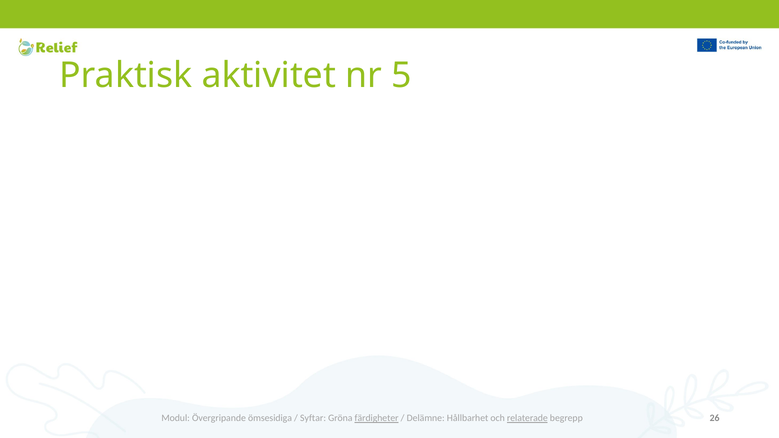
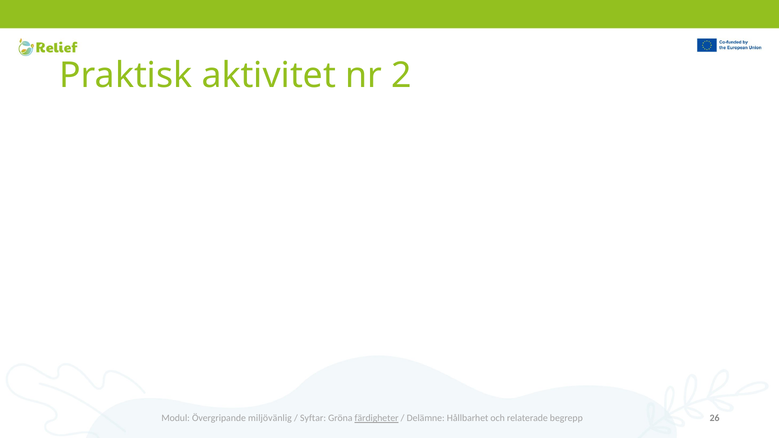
5: 5 -> 2 (401, 76)
ömsesidiga: ömsesidiga -> miljövänlig (270, 418)
relaterade underline: present -> none (527, 418)
